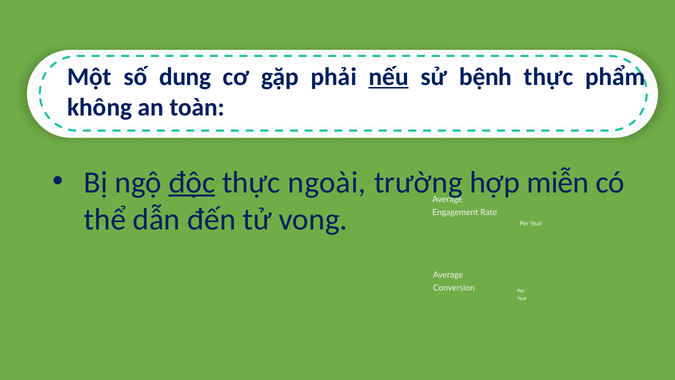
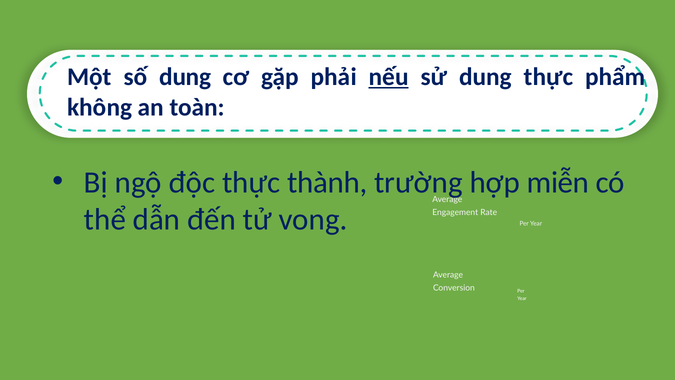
sử bệnh: bệnh -> dung (486, 77)
độc underline: present -> none (192, 182)
ngoài: ngoài -> thành (327, 182)
